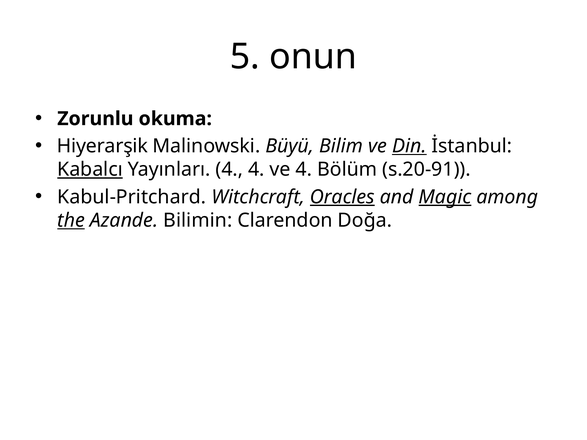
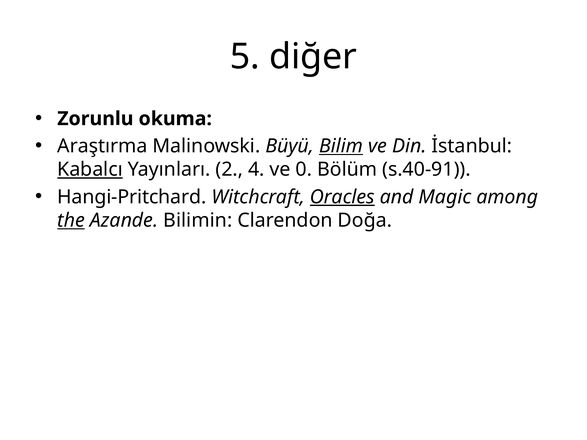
onun: onun -> diğer (313, 57)
Hiyerarşik: Hiyerarşik -> Araştırma (102, 146)
Bilim underline: none -> present (341, 146)
Din underline: present -> none (409, 146)
Yayınları 4: 4 -> 2 (229, 170)
ve 4: 4 -> 0 (304, 170)
s.20-91: s.20-91 -> s.40-91 (426, 170)
Kabul-Pritchard: Kabul-Pritchard -> Hangi-Pritchard (132, 197)
Magic underline: present -> none (445, 197)
